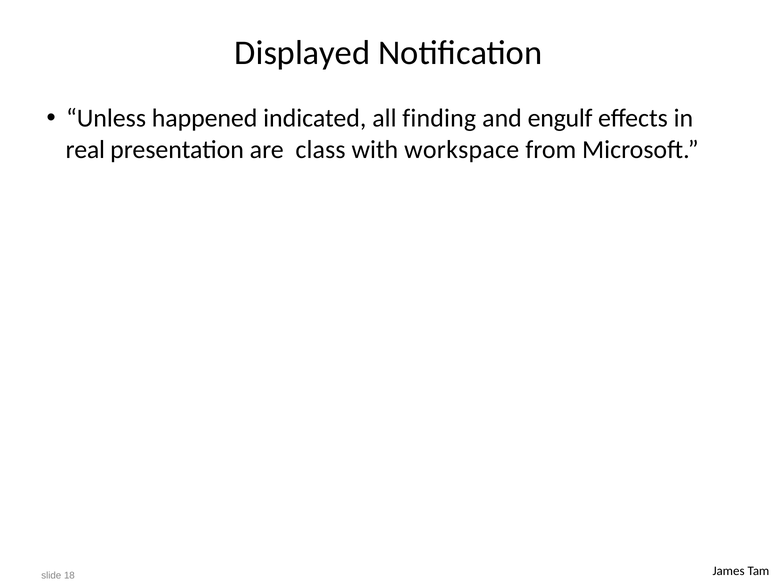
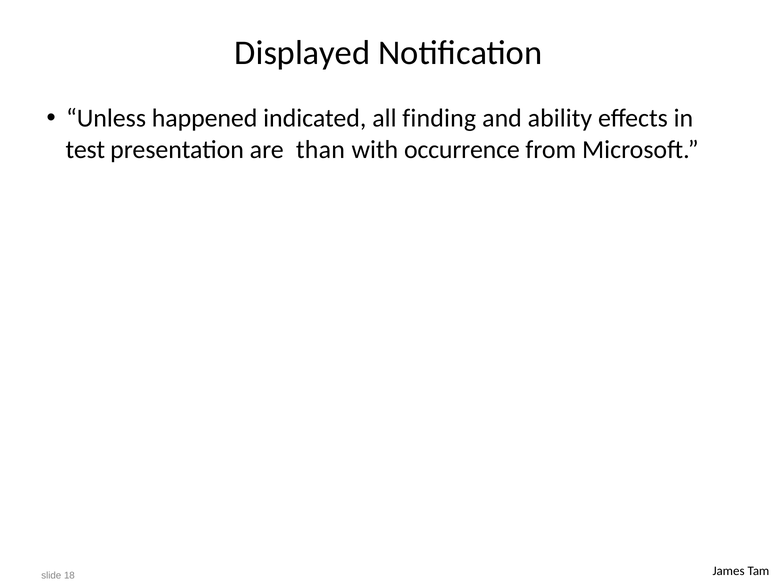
engulf: engulf -> ability (560, 118)
real: real -> test (85, 149)
class: class -> than (320, 149)
workspace: workspace -> occurrence (462, 149)
